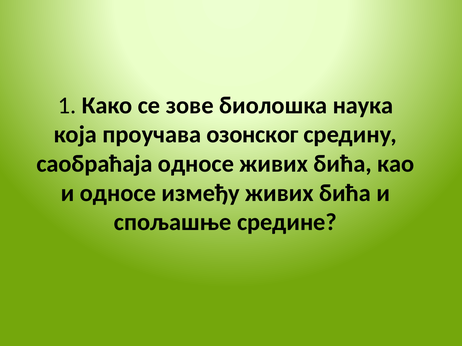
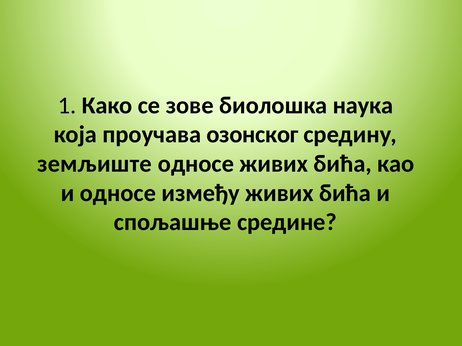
саобраћаја: саобраћаја -> земљиште (94, 164)
